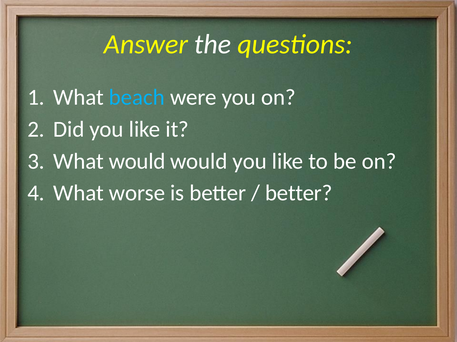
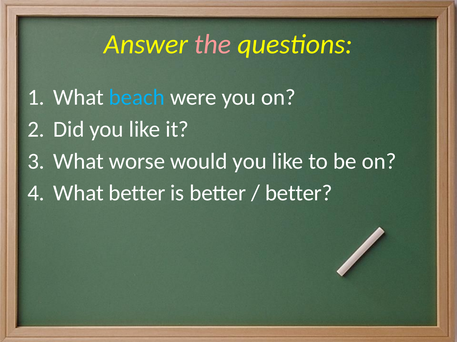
the colour: white -> pink (213, 44)
What would: would -> worse (137, 162)
What worse: worse -> better (137, 194)
